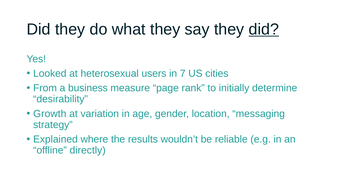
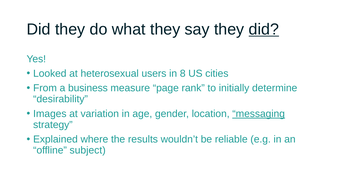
7: 7 -> 8 (183, 74)
Growth: Growth -> Images (50, 114)
messaging underline: none -> present (259, 114)
directly: directly -> subject (88, 151)
